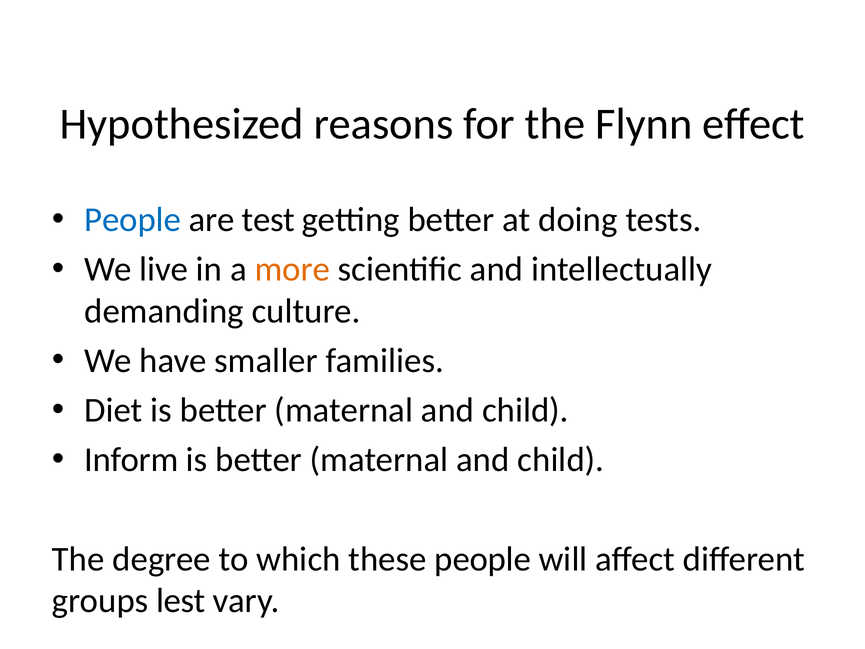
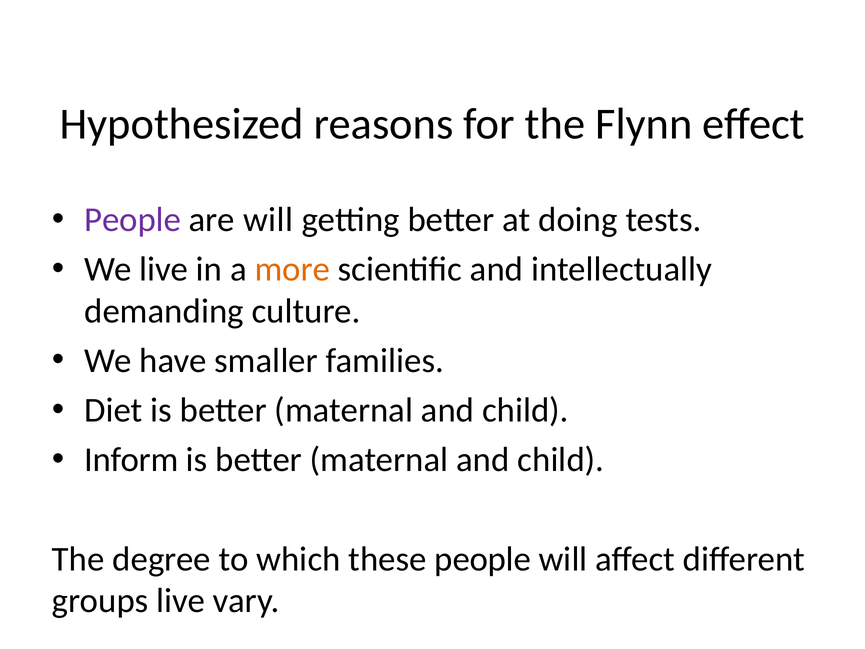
People colour: blue -> purple (133, 220)
are test: test -> will (268, 220)
groups lest: lest -> live (181, 601)
